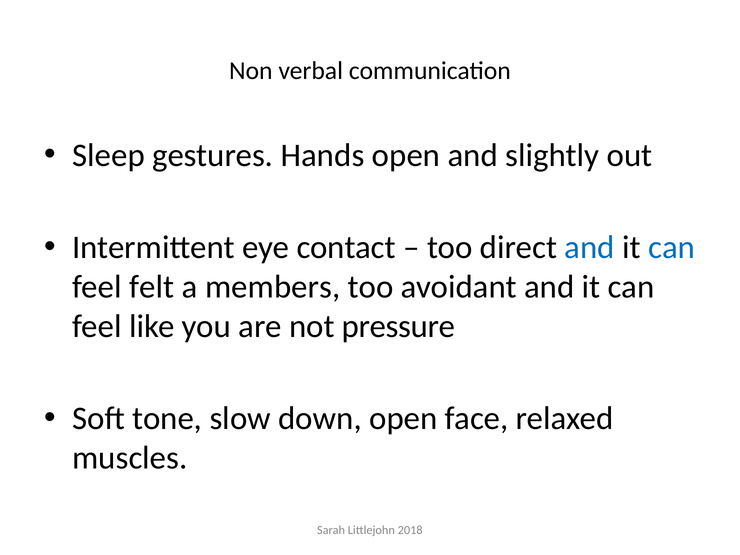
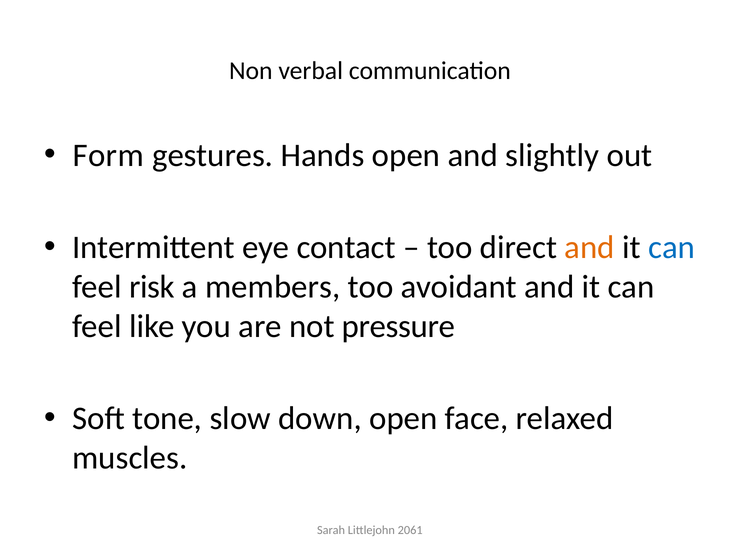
Sleep: Sleep -> Form (108, 155)
and colour: blue -> orange (590, 247)
felt: felt -> risk (152, 287)
2018: 2018 -> 2061 (410, 530)
